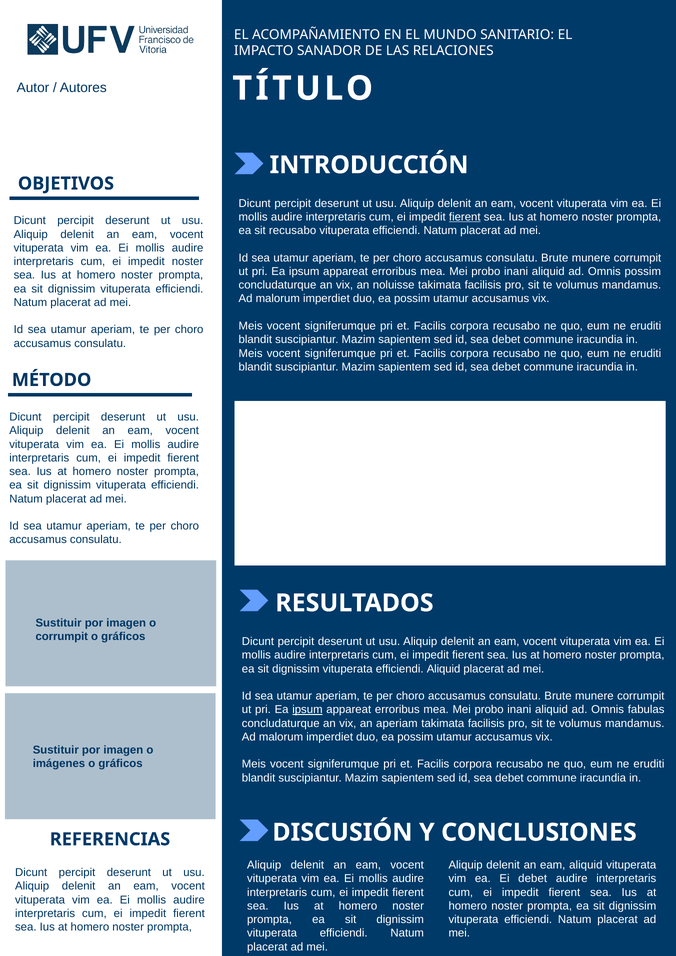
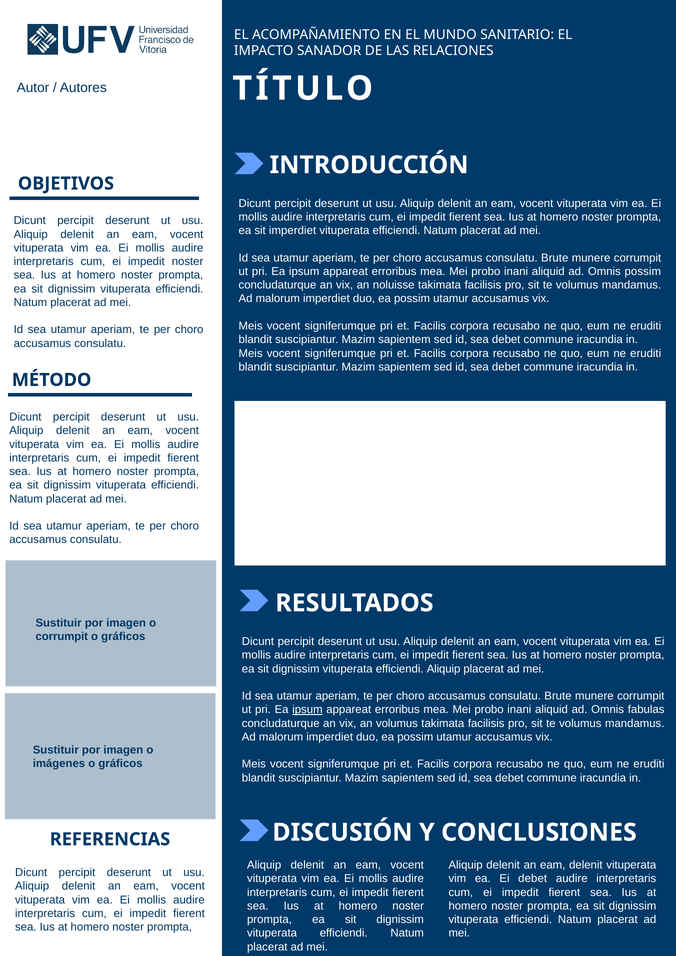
fierent underline: present -> none (465, 217)
sit recusabo: recusabo -> imperdiet (293, 231)
efficiendi Aliquid: Aliquid -> Aliquip (444, 669)
an aperiam: aperiam -> volumus (397, 723)
eam aliquid: aliquid -> delenit (586, 865)
